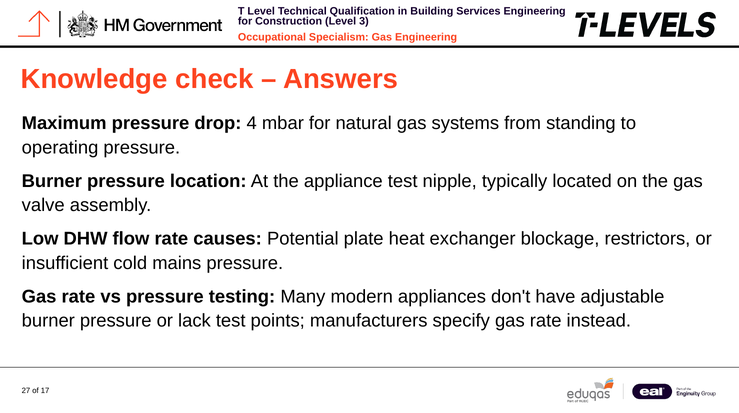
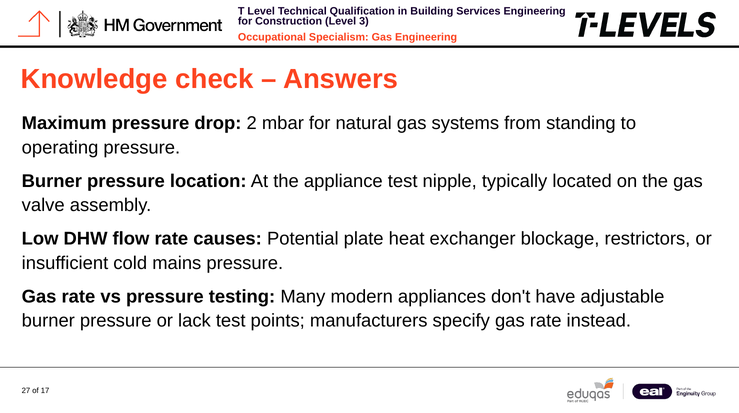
4: 4 -> 2 (252, 123)
